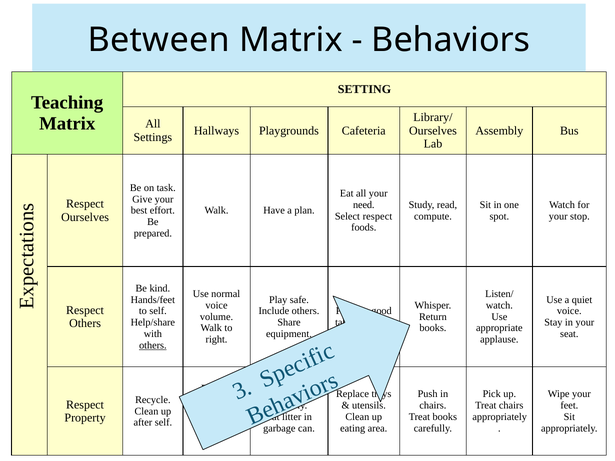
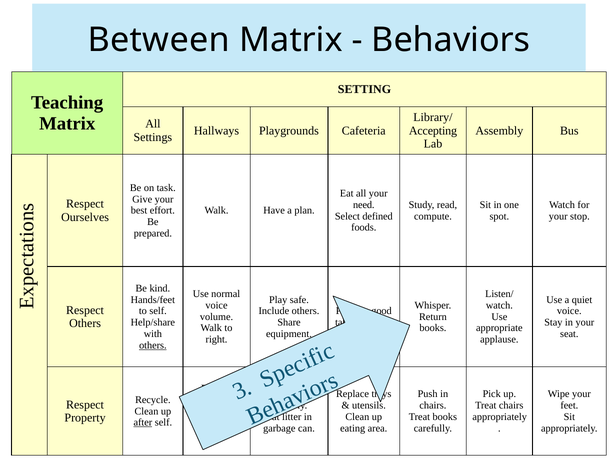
Ourselves: Ourselves -> Accepting (433, 131)
Select respect: respect -> defined (378, 216)
after underline: none -> present (143, 423)
